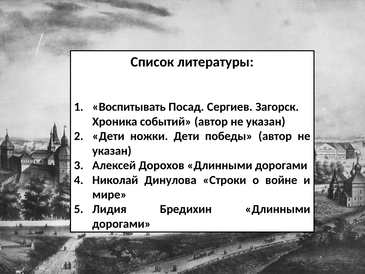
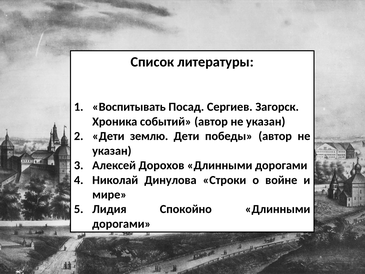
ножки: ножки -> землю (149, 136)
Бредихин: Бредихин -> Спокойно (186, 209)
